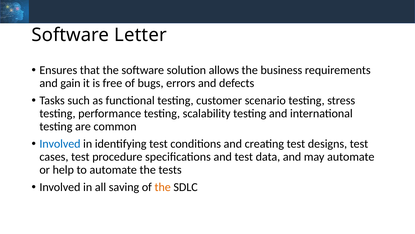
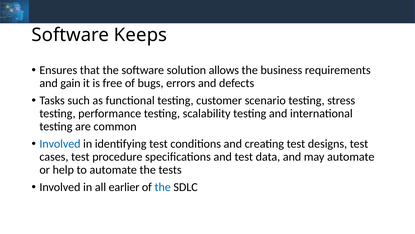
Letter: Letter -> Keeps (141, 35)
saving: saving -> earlier (124, 187)
the colour: orange -> blue (163, 187)
